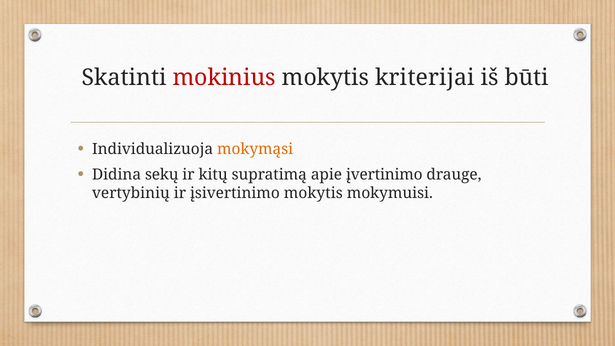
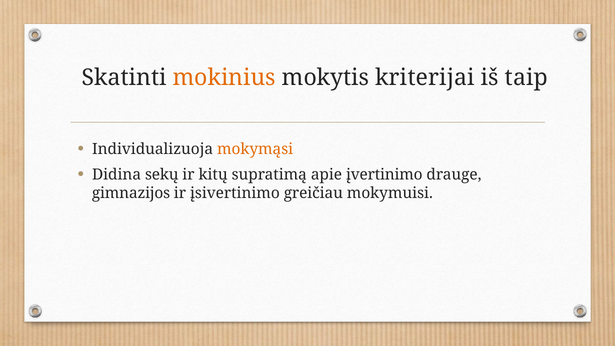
mokinius colour: red -> orange (224, 78)
būti: būti -> taip (526, 78)
vertybinių: vertybinių -> gimnazijos (131, 193)
įsivertinimo mokytis: mokytis -> greičiau (313, 193)
